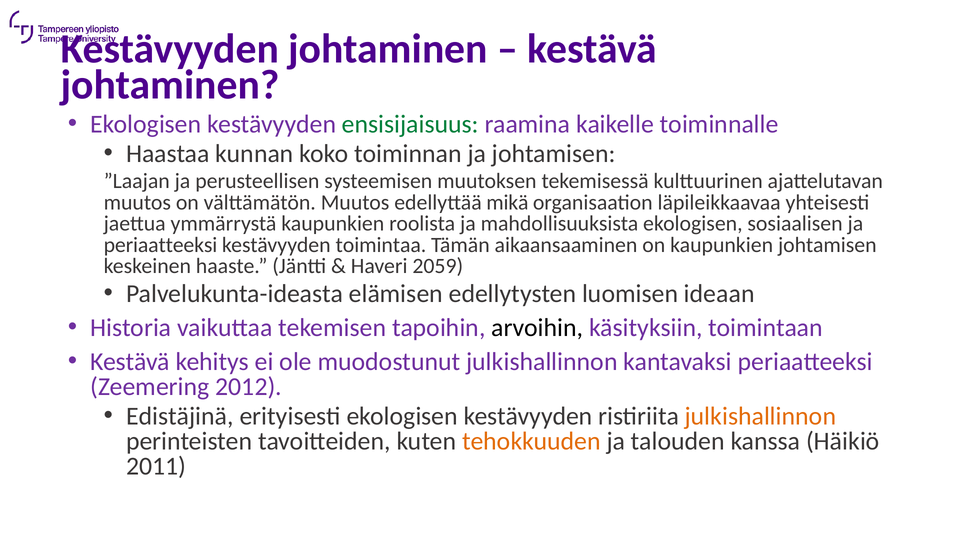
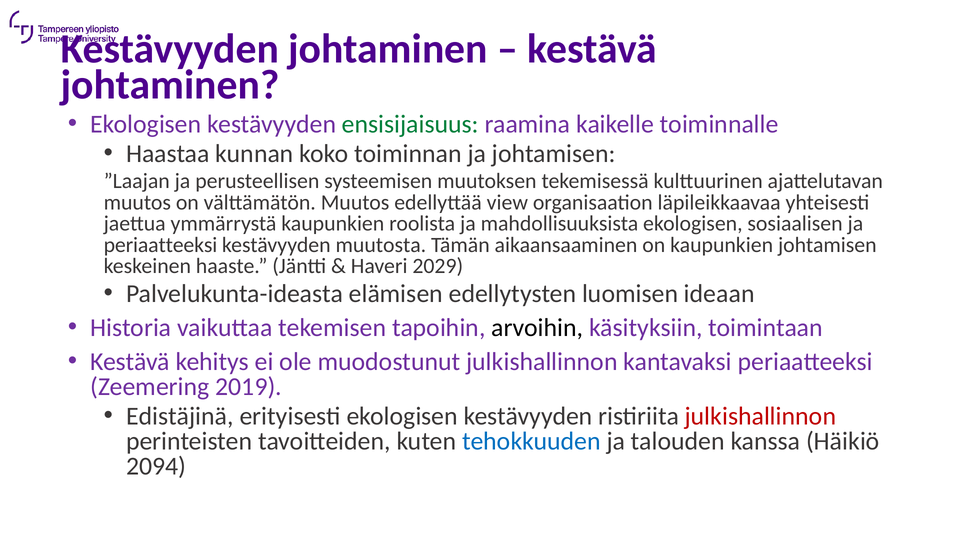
mikä: mikä -> view (507, 202)
toimintaa: toimintaa -> muutosta (381, 245)
2059: 2059 -> 2029 (438, 266)
2012: 2012 -> 2019 (249, 387)
julkishallinnon colour: orange -> red (760, 416)
tehokkuuden colour: orange -> blue (531, 441)
2011: 2011 -> 2094 (156, 466)
